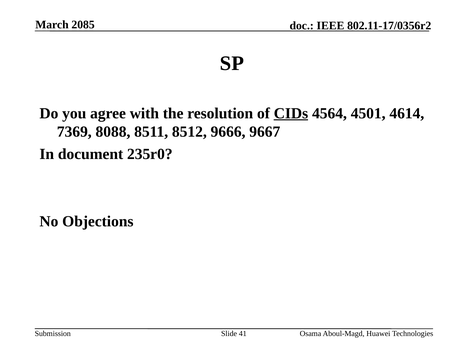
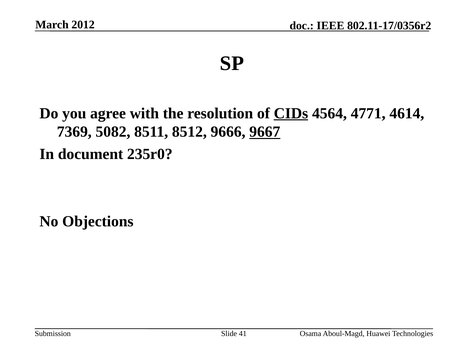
2085: 2085 -> 2012 (83, 25)
4501: 4501 -> 4771 (368, 113)
8088: 8088 -> 5082 (113, 132)
9667 underline: none -> present (265, 132)
